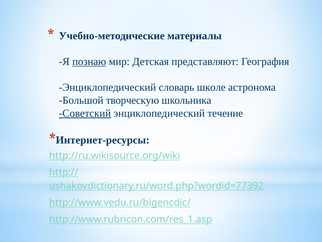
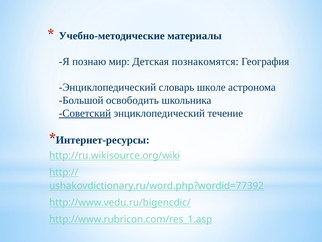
познаю underline: present -> none (89, 61)
представляют: представляют -> познакомятся (205, 61)
творческую: творческую -> освободить (132, 100)
